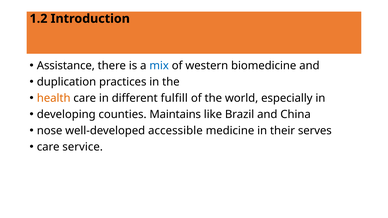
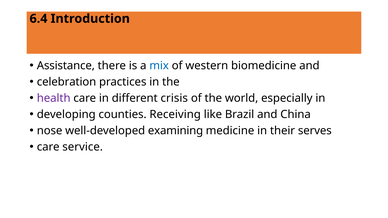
1.2: 1.2 -> 6.4 (39, 19)
duplication: duplication -> celebration (67, 82)
health colour: orange -> purple (54, 98)
fulfill: fulfill -> crisis (174, 98)
Maintains: Maintains -> Receiving (175, 114)
accessible: accessible -> examining (176, 131)
